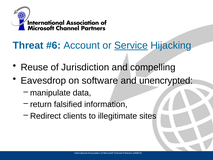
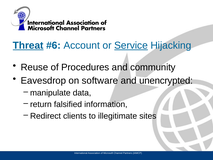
Threat underline: none -> present (28, 45)
Jurisdiction: Jurisdiction -> Procedures (85, 67)
compelling: compelling -> community (153, 67)
